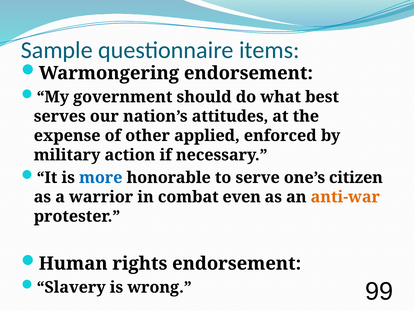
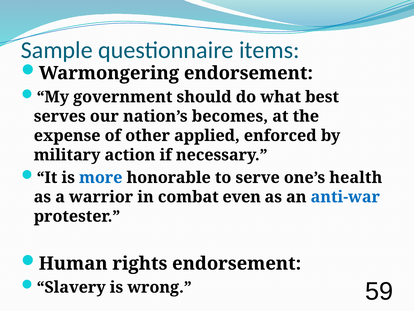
attitudes: attitudes -> becomes (230, 116)
citizen: citizen -> health (356, 177)
anti-war colour: orange -> blue (345, 197)
99: 99 -> 59 (379, 291)
